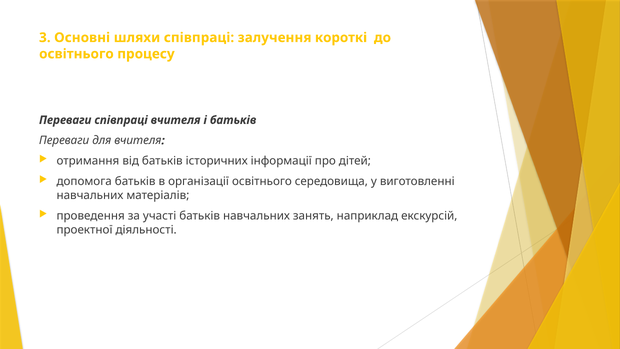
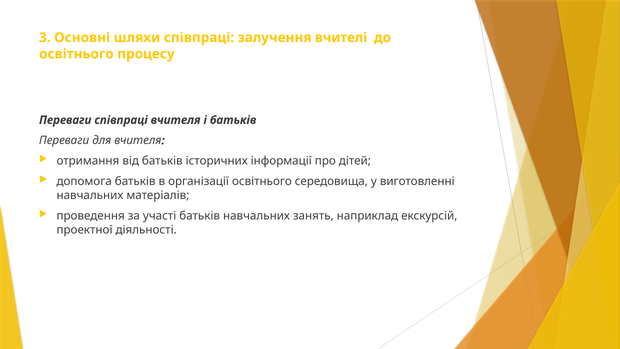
короткі: короткі -> вчителі (341, 38)
